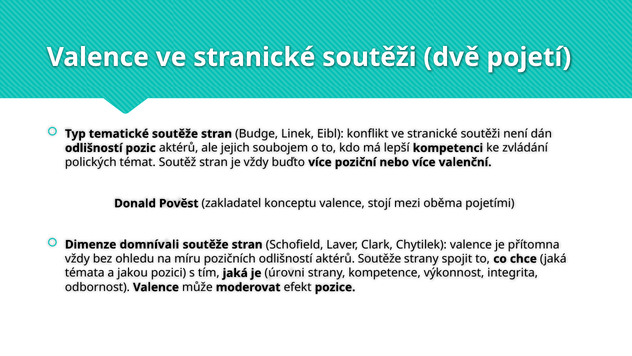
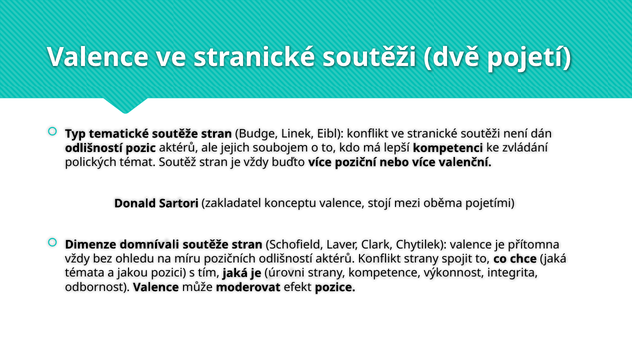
Pověst: Pověst -> Sartori (179, 203)
aktérů Soutěže: Soutěže -> Konflikt (379, 258)
